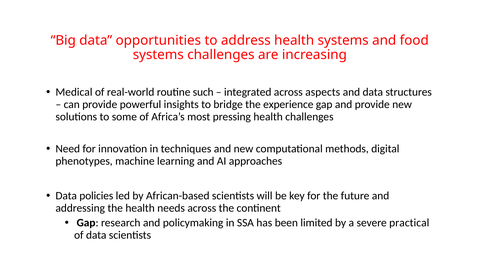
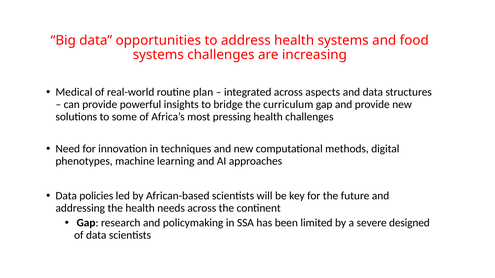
such: such -> plan (203, 92)
experience: experience -> curriculum (288, 105)
practical: practical -> designed (409, 223)
